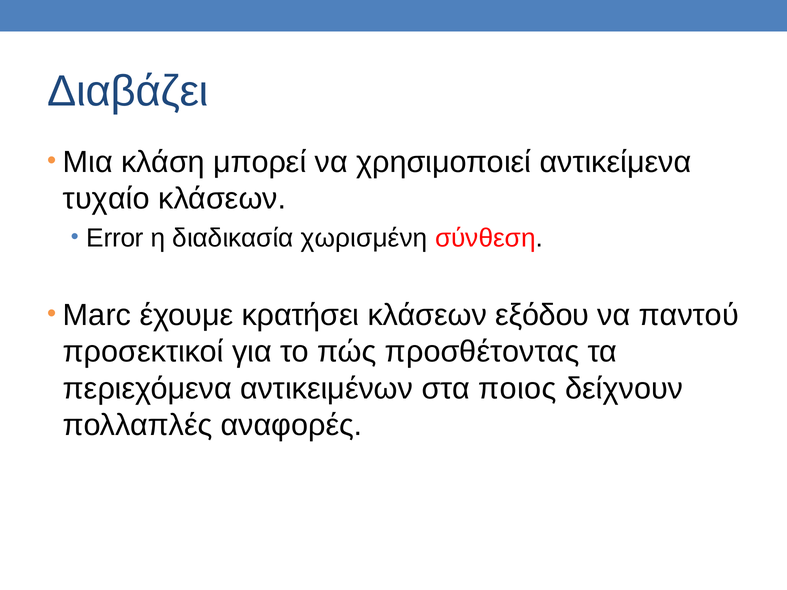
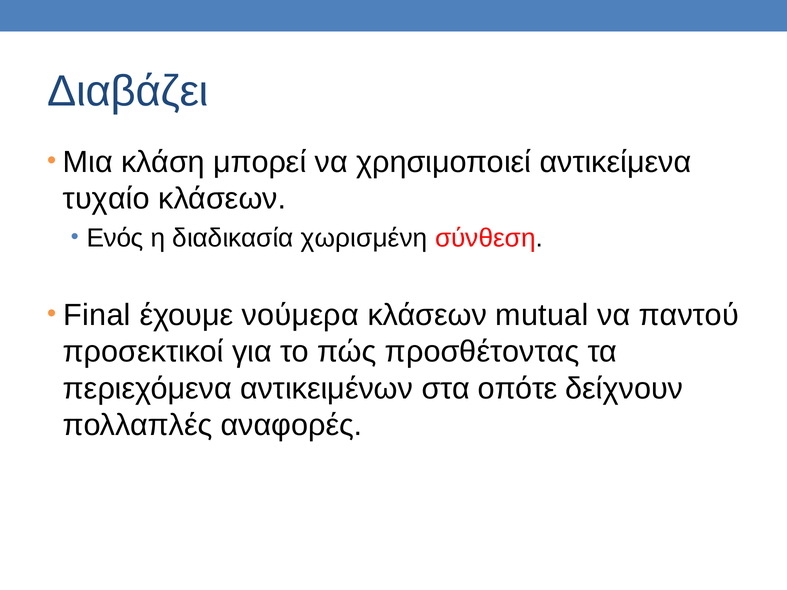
Error: Error -> Ενός (115, 238)
Marc: Marc -> Final (97, 315)
κρατήσει: κρατήσει -> νούμερα (300, 315)
εξόδου: εξόδου -> mutual (542, 315)
ποιος: ποιος -> οπότε (518, 389)
